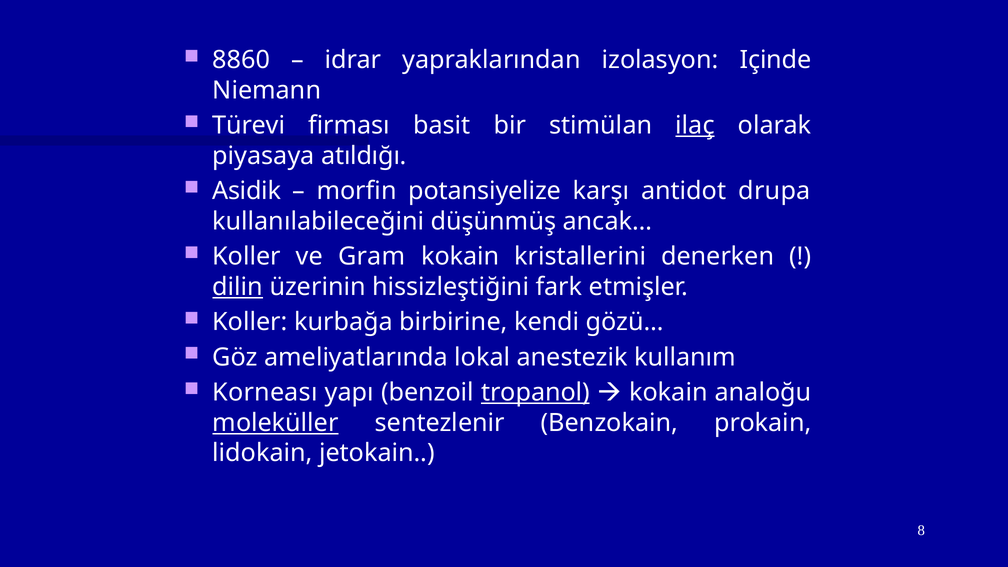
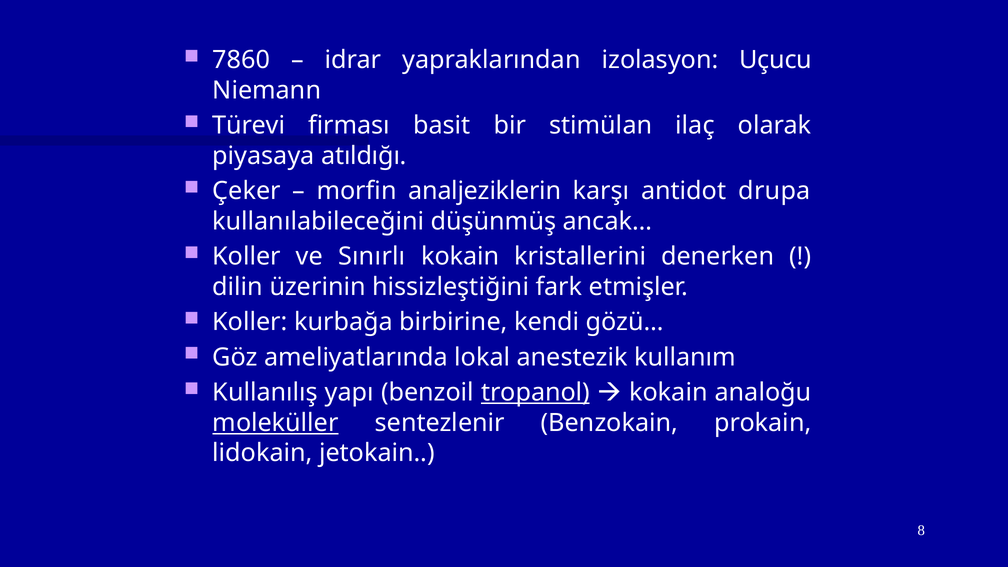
8860: 8860 -> 7860 (241, 60)
Içinde: Içinde -> Uçucu (776, 60)
ilaç underline: present -> none (695, 126)
Asidik: Asidik -> Çeker (247, 191)
potansiyelize: potansiyelize -> analjeziklerin (485, 191)
Gram: Gram -> Sınırlı (372, 257)
dilin underline: present -> none (238, 287)
Korneası: Korneası -> Kullanılış (265, 393)
